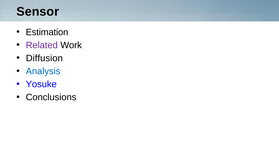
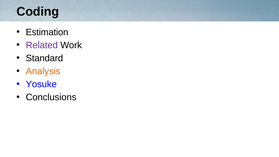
Sensor: Sensor -> Coding (38, 12)
Diffusion: Diffusion -> Standard (44, 58)
Analysis colour: blue -> orange (43, 71)
